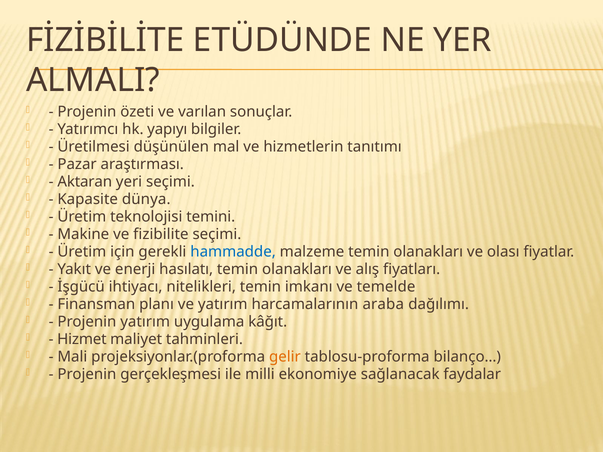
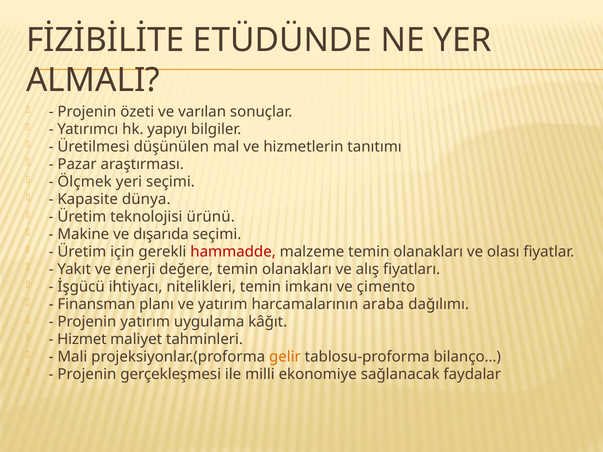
Aktaran: Aktaran -> Ölçmek (85, 182)
temini: temini -> ürünü (211, 217)
fizibilite: fizibilite -> dışarıda (161, 235)
hammadde colour: blue -> red (233, 252)
hasılatı: hasılatı -> değere (186, 270)
temelde: temelde -> çimento (386, 287)
